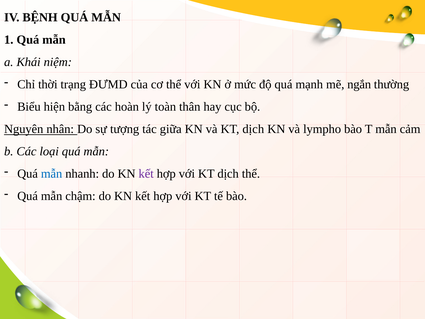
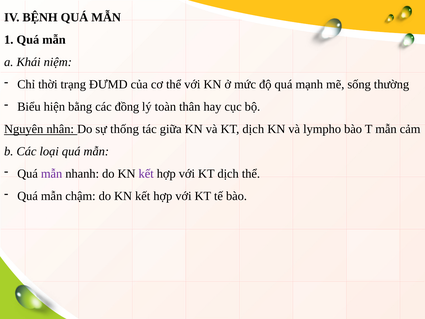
ngắn: ngắn -> sống (359, 84)
hoàn: hoàn -> đồng (127, 107)
tượng: tượng -> thống (125, 129)
mẫn colour: blue -> purple (52, 174)
